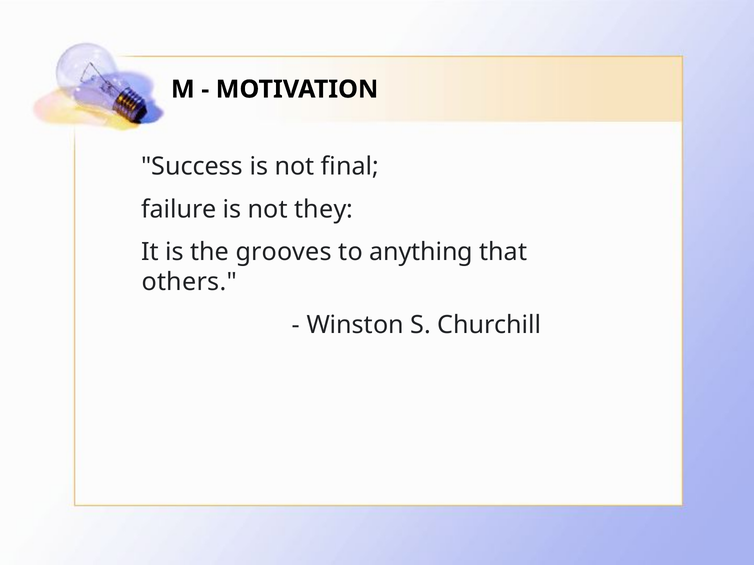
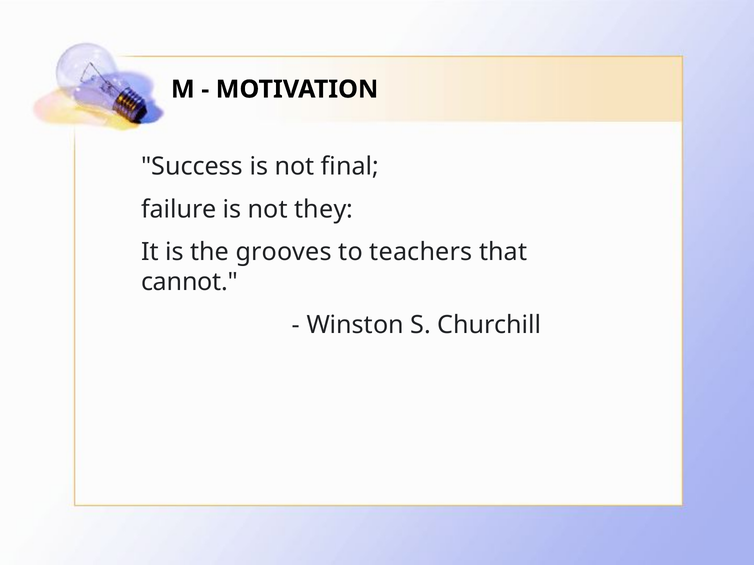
anything: anything -> teachers (421, 252)
others: others -> cannot (189, 282)
